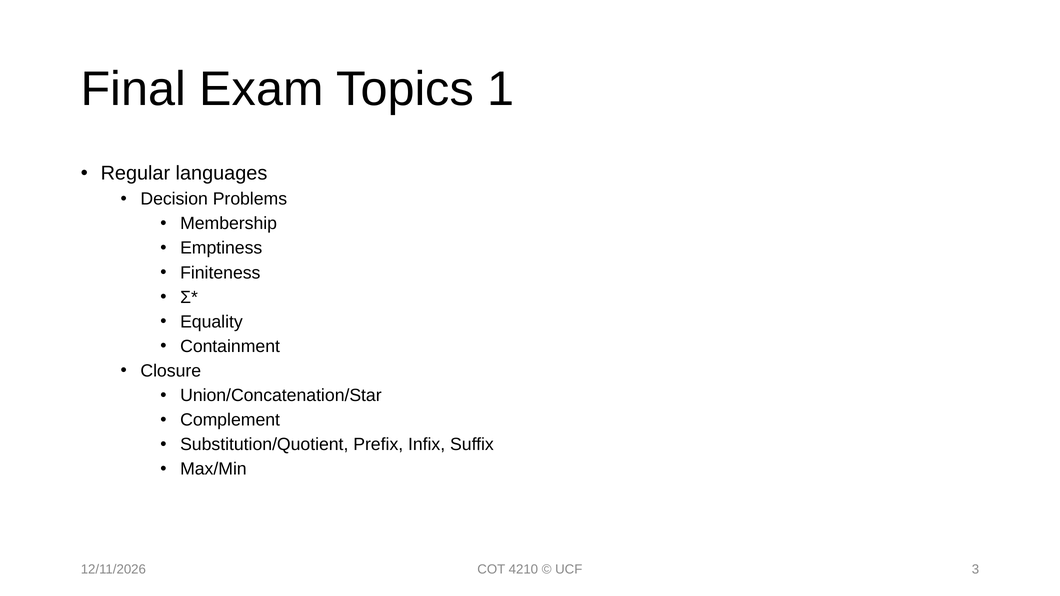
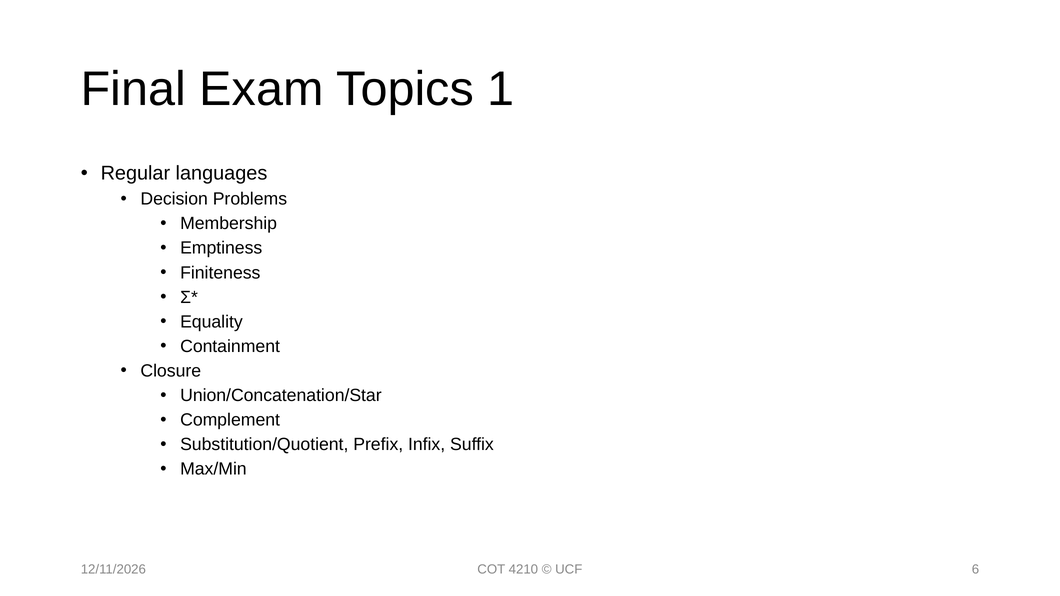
3: 3 -> 6 (976, 569)
